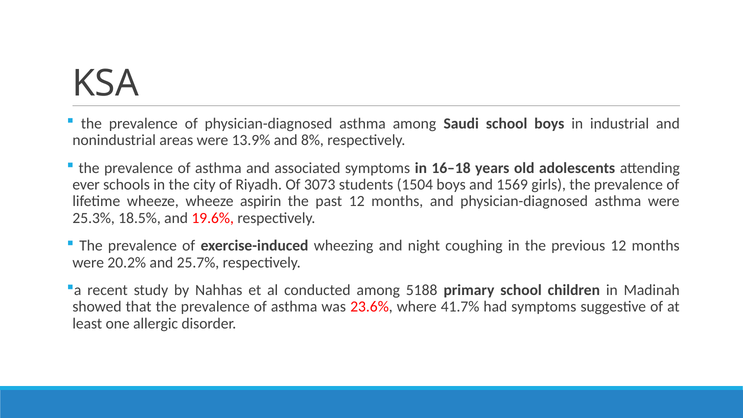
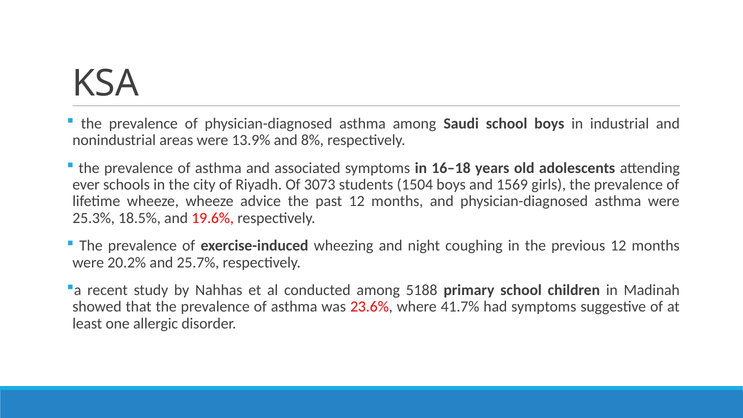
aspirin: aspirin -> advice (261, 201)
